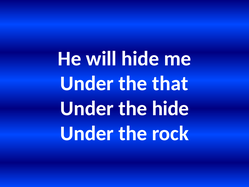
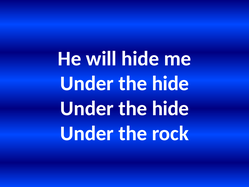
that: that -> hide (170, 83)
